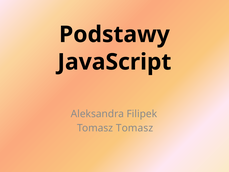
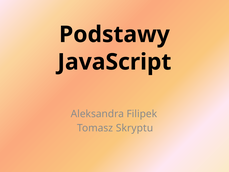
Tomasz Tomasz: Tomasz -> Skryptu (135, 128)
